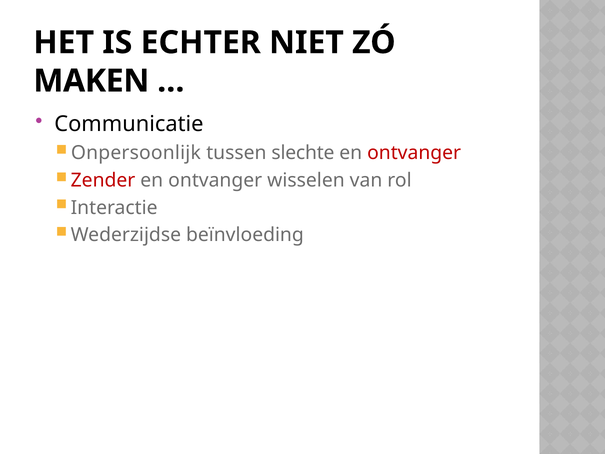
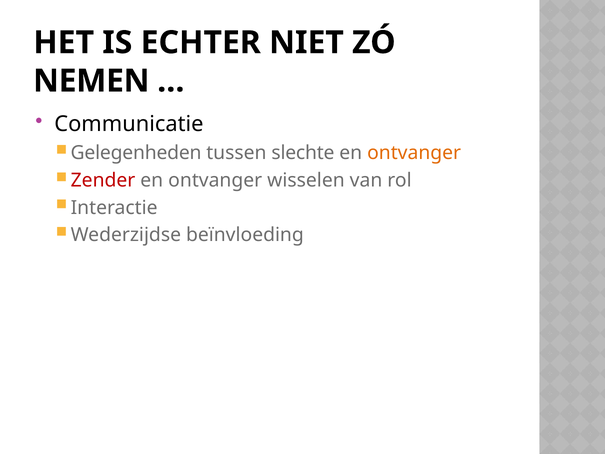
MAKEN: MAKEN -> NEMEN (91, 81)
Onpersoonlijk: Onpersoonlijk -> Gelegenheden (136, 153)
ontvanger colour: red -> orange (414, 153)
